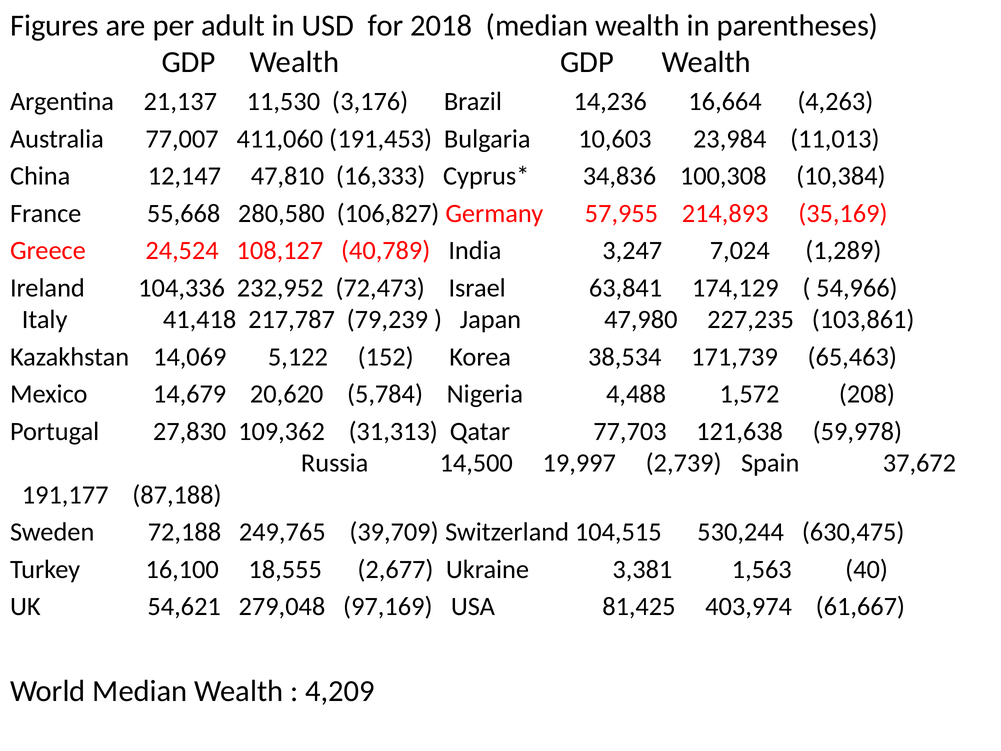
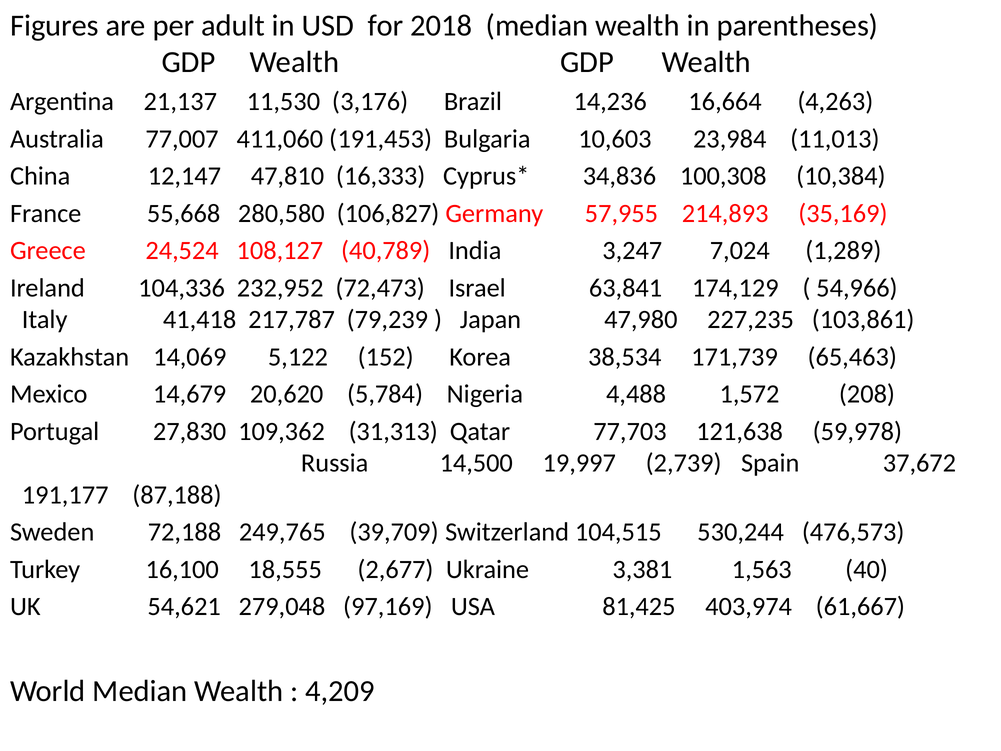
630,475: 630,475 -> 476,573 (853, 532)
